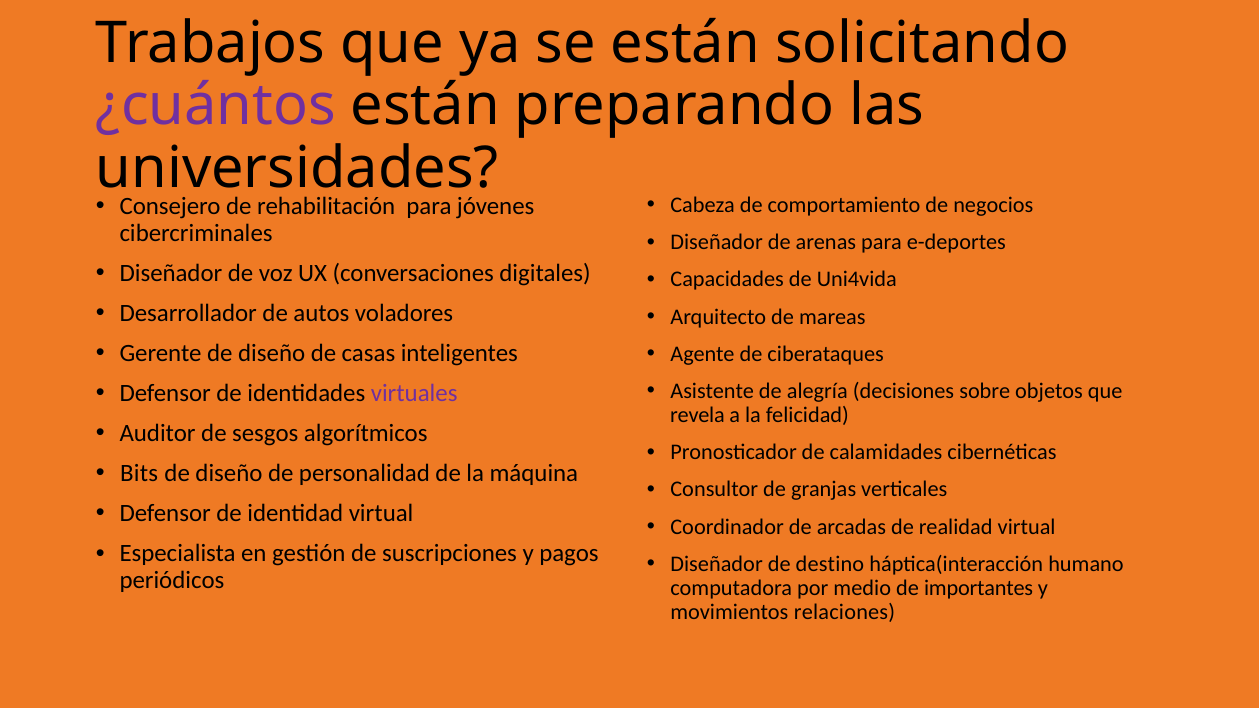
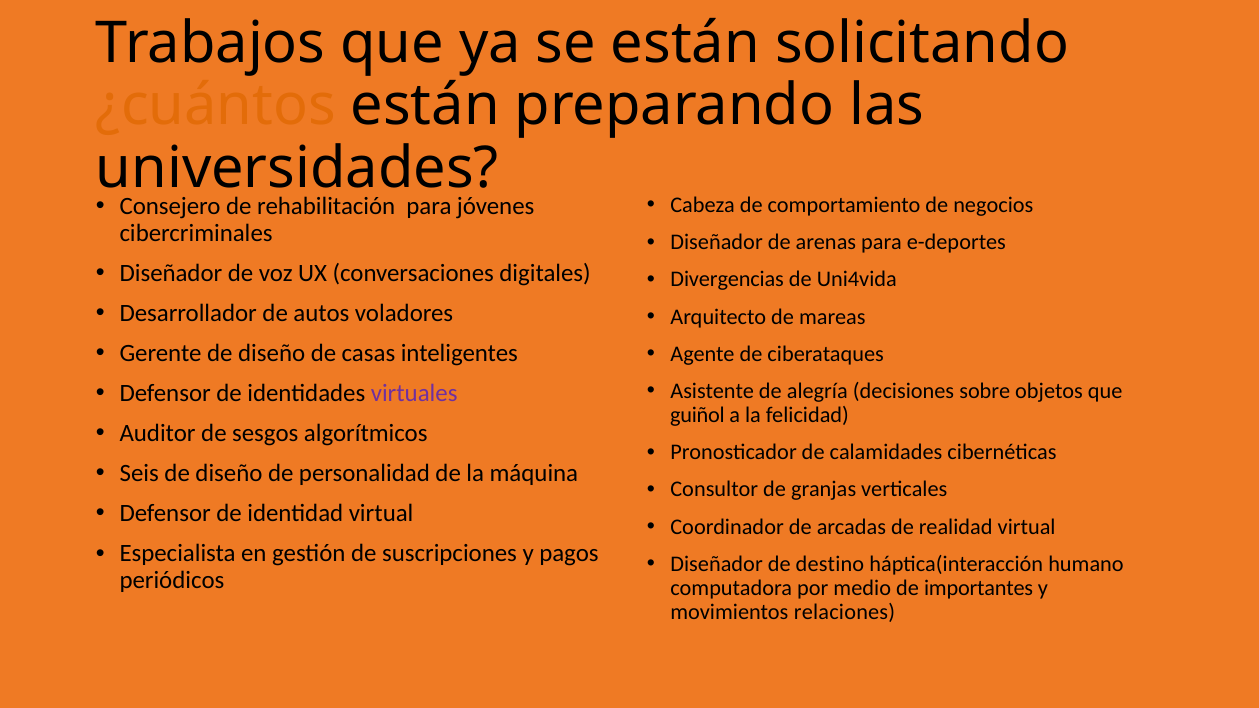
¿cuántos colour: purple -> orange (216, 106)
Capacidades: Capacidades -> Divergencias (727, 280)
revela: revela -> guiñol (697, 415)
Bits: Bits -> Seis (139, 474)
